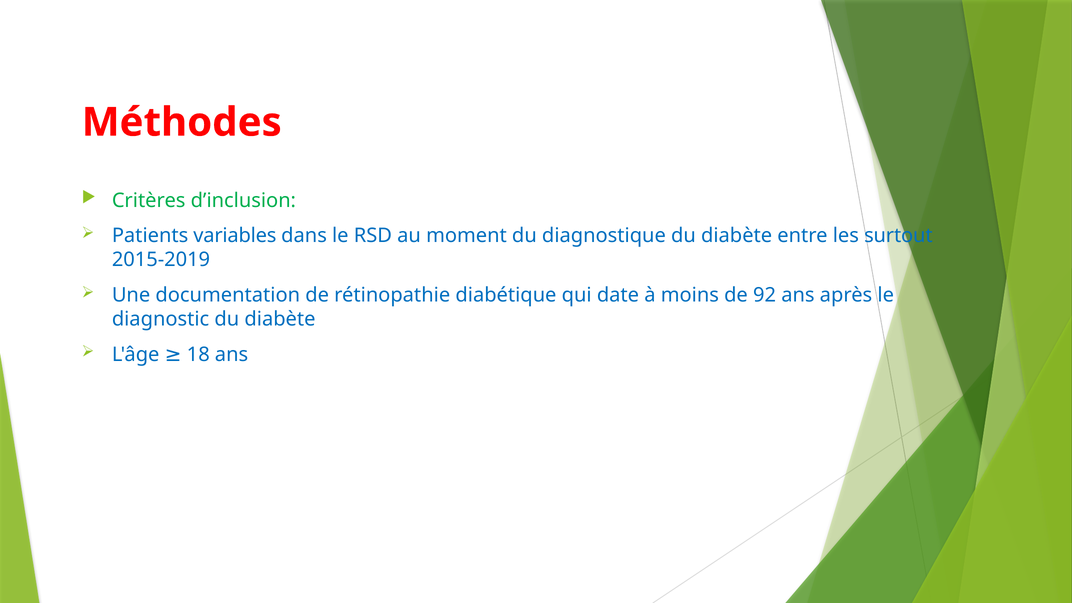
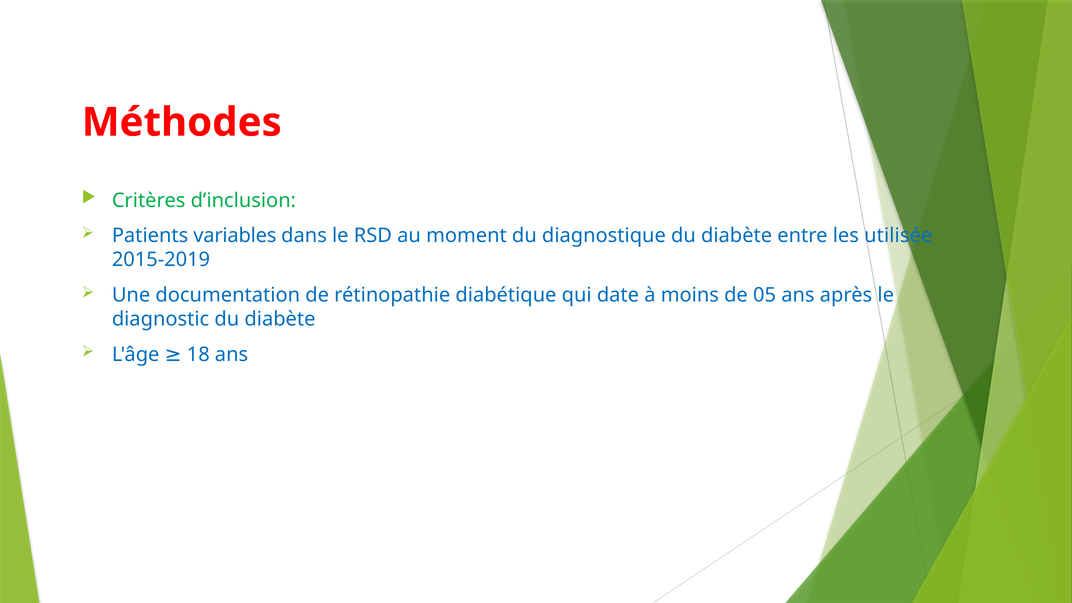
surtout: surtout -> utilisée (898, 236)
92: 92 -> 05 (765, 295)
